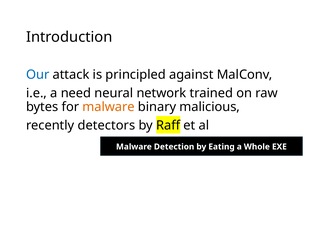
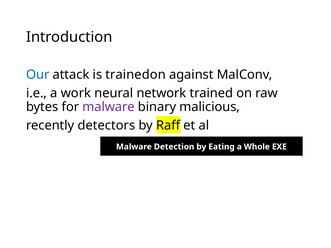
principled: principled -> trainedon (136, 75)
need: need -> work (76, 93)
malware colour: orange -> purple (109, 107)
